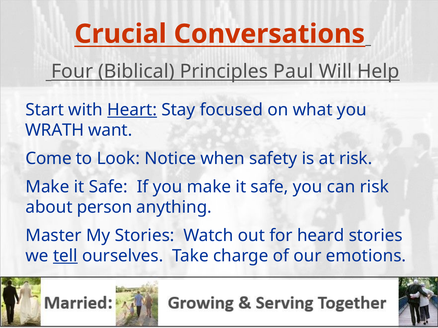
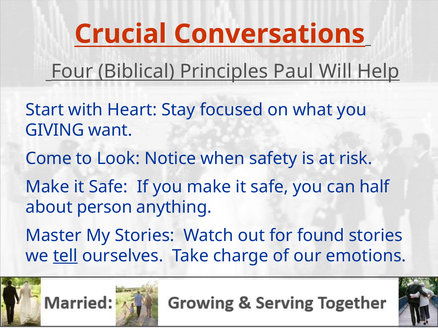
Heart underline: present -> none (132, 110)
WRATH: WRATH -> GIVING (55, 131)
can risk: risk -> half (375, 187)
heard: heard -> found (321, 236)
